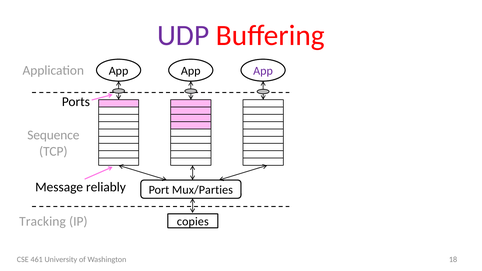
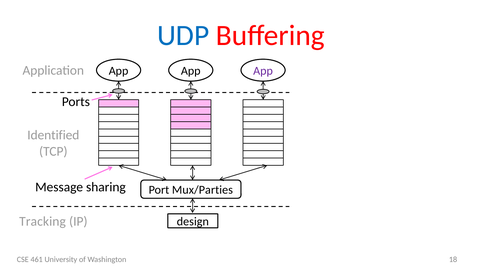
UDP colour: purple -> blue (183, 36)
Sequence: Sequence -> Identified (53, 135)
reliably: reliably -> sharing (106, 187)
copies: copies -> design (193, 222)
